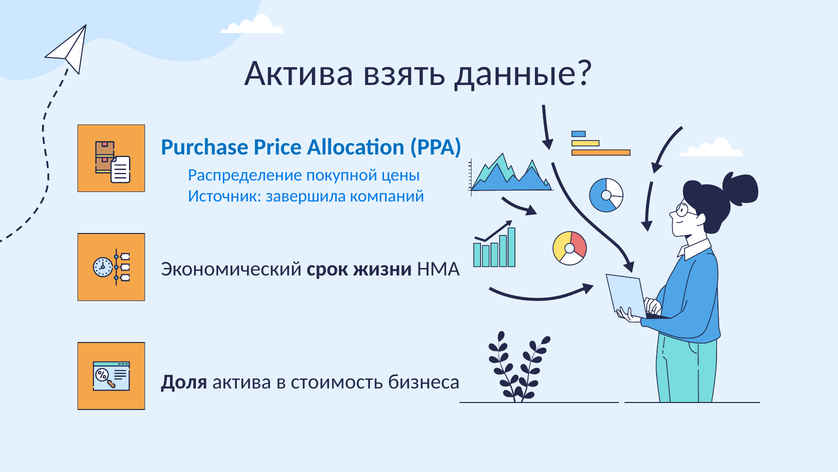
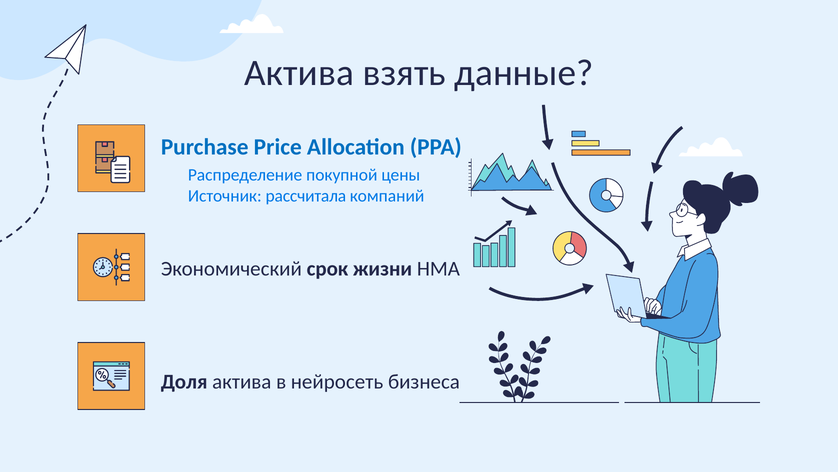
завершила: завершила -> рассчитала (306, 196)
стоимость: стоимость -> нейросеть (337, 381)
